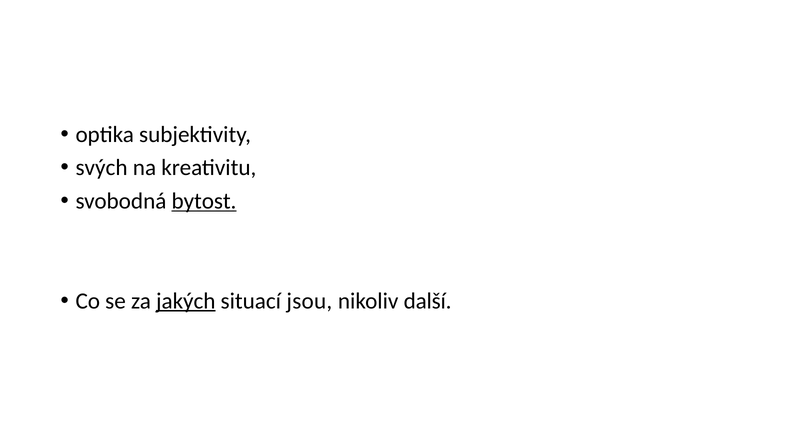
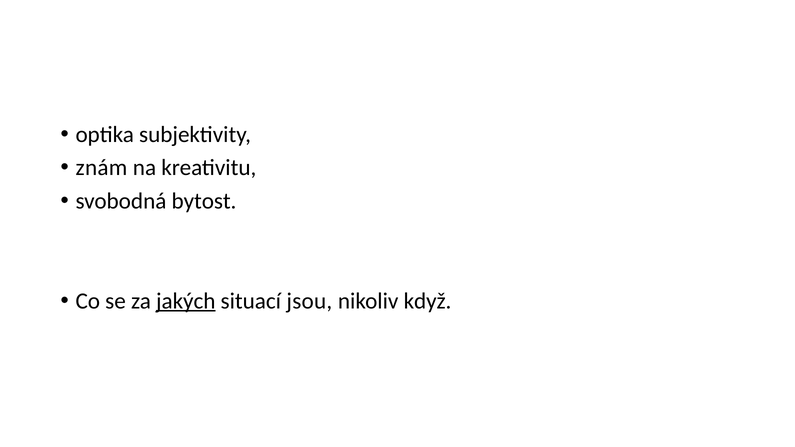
svých: svých -> znám (101, 168)
bytost underline: present -> none (204, 201)
další: další -> když (428, 301)
